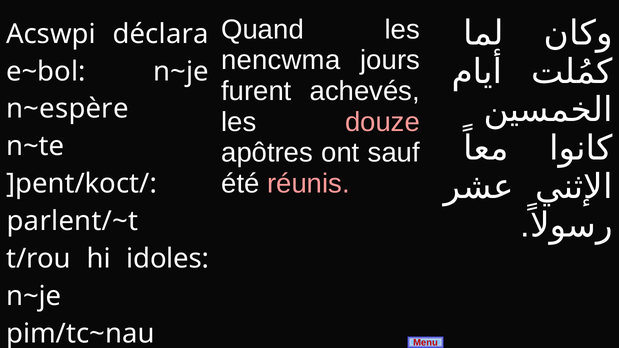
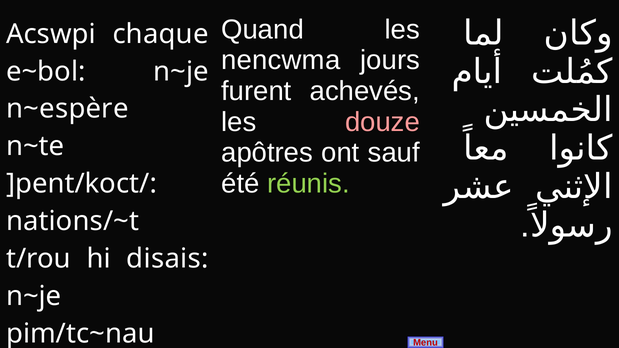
déclara: déclara -> chaque (161, 34)
réunis colour: pink -> light green (308, 184)
parlent/~t: parlent/~t -> nations/~t (73, 221)
idoles: idoles -> disais (167, 259)
